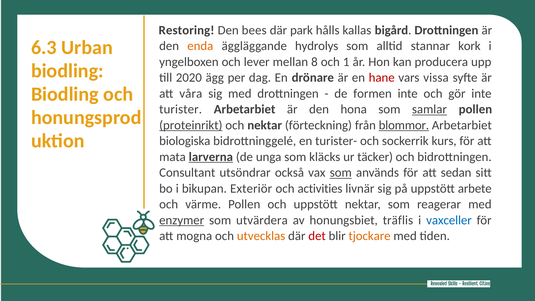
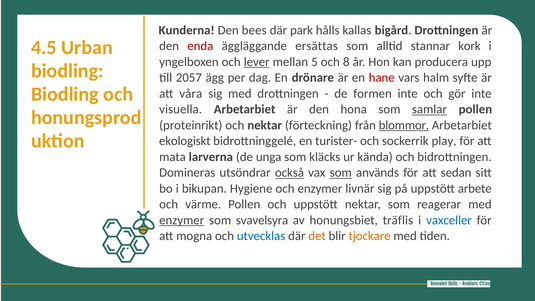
Restoring: Restoring -> Kunderna (187, 30)
6.3: 6.3 -> 4.5 (44, 48)
enda colour: orange -> red (200, 46)
hydrolys: hydrolys -> ersättas (317, 46)
lever underline: none -> present (257, 62)
8: 8 -> 5 (314, 62)
1: 1 -> 8 (346, 62)
2020: 2020 -> 2057 (189, 78)
vissa: vissa -> halm (436, 78)
turister: turister -> visuella (181, 109)
proteinrikt underline: present -> none (191, 125)
biologiska: biologiska -> ekologiskt (185, 141)
kurs: kurs -> play (444, 141)
larverna underline: present -> none (211, 157)
täcker: täcker -> kända (375, 157)
Consultant: Consultant -> Domineras (187, 173)
också underline: none -> present (289, 173)
Exteriör: Exteriör -> Hygiene (251, 189)
och activities: activities -> enzymer (320, 189)
utvärdera: utvärdera -> svavelsyra (262, 220)
utvecklas colour: orange -> blue (261, 236)
det colour: red -> orange (317, 236)
